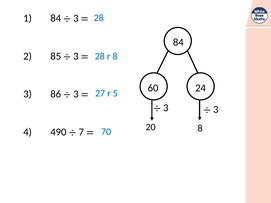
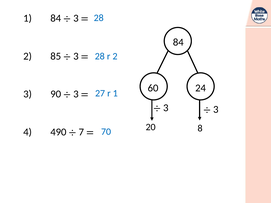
r 8: 8 -> 2 (115, 56)
r 5: 5 -> 1 (115, 93)
86: 86 -> 90 (56, 94)
